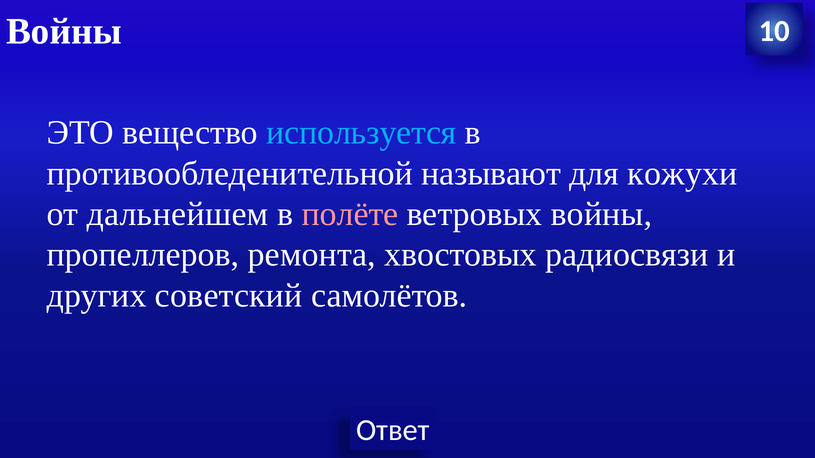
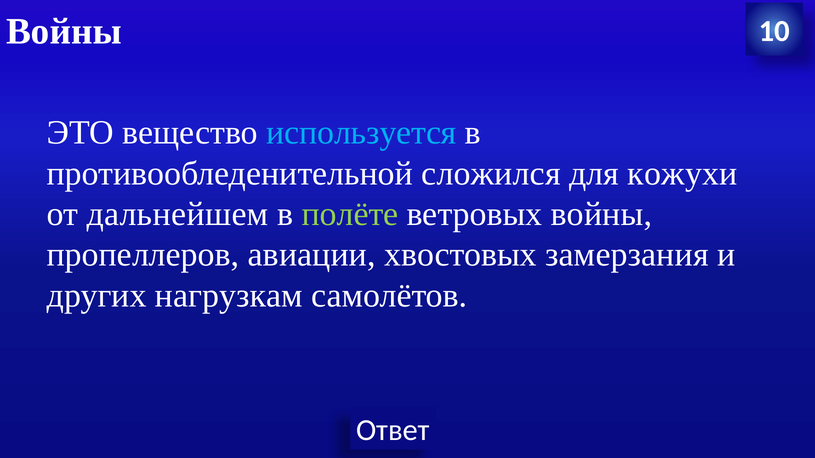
называют: называют -> сложился (491, 174)
полёте colour: pink -> light green (350, 214)
ремонта: ремонта -> авиации (312, 255)
радиосвязи: радиосвязи -> замерзания (627, 255)
советский: советский -> нагрузкам (229, 296)
